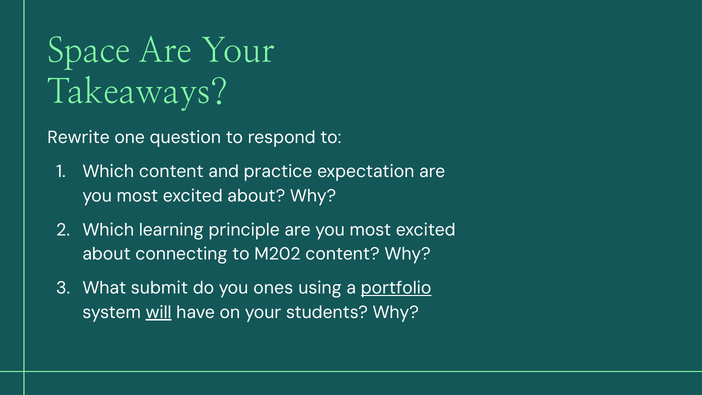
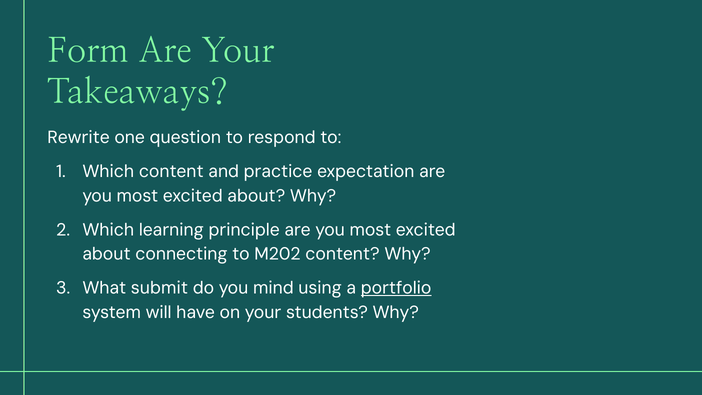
Space: Space -> Form (88, 51)
ones: ones -> mind (273, 288)
will underline: present -> none (159, 312)
